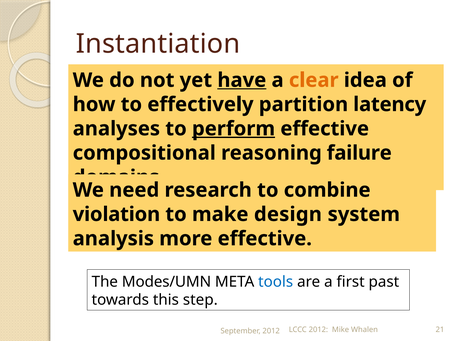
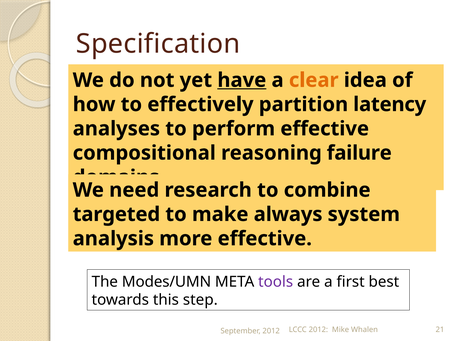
Instantiation: Instantiation -> Specification (158, 44)
perform underline: present -> none (234, 129)
violation: violation -> targeted (116, 214)
design: design -> always (288, 214)
tools colour: blue -> purple (276, 282)
past: past -> best (384, 282)
